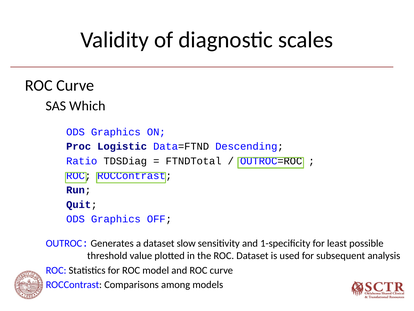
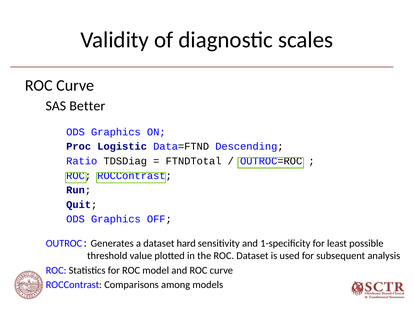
Which: Which -> Better (87, 106)
slow: slow -> hard (186, 243)
